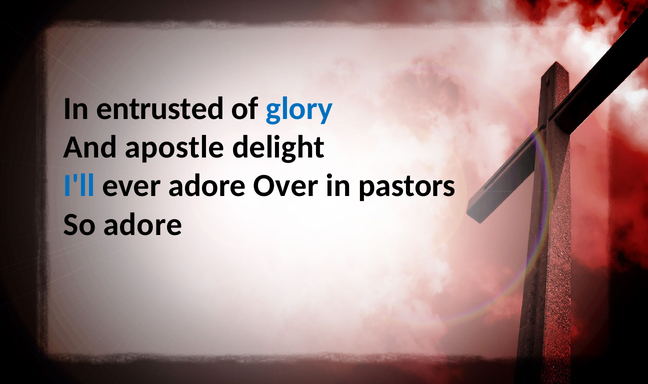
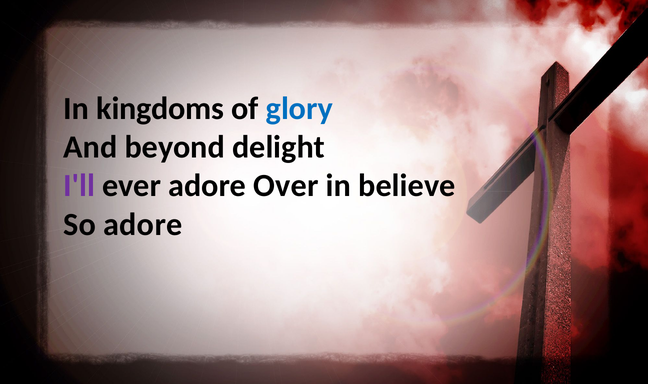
entrusted: entrusted -> kingdoms (160, 109)
apostle: apostle -> beyond (175, 147)
I'll colour: blue -> purple (79, 186)
pastors: pastors -> believe (407, 186)
